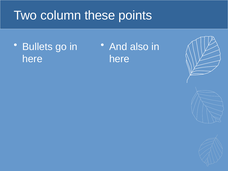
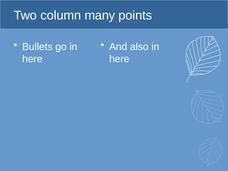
these: these -> many (100, 15)
